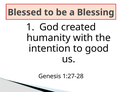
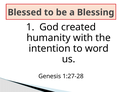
good: good -> word (97, 48)
